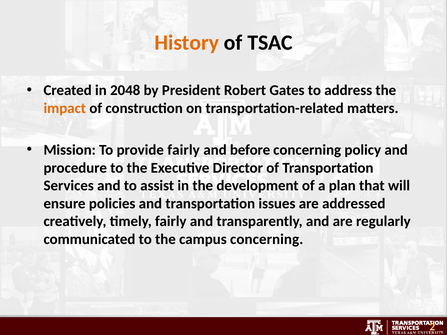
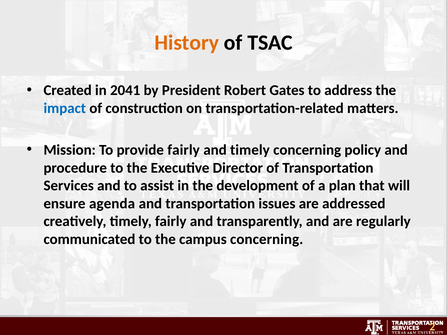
2048: 2048 -> 2041 (125, 90)
impact colour: orange -> blue (65, 108)
and before: before -> timely (250, 150)
policies: policies -> agenda (112, 204)
